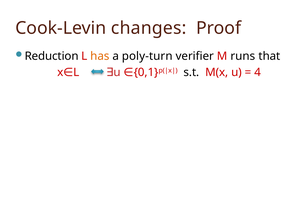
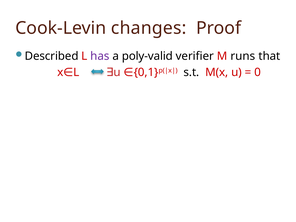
Reduction: Reduction -> Described (52, 56)
has colour: orange -> purple (100, 56)
poly-turn: poly-turn -> poly-valid (147, 56)
4: 4 -> 0 (258, 72)
